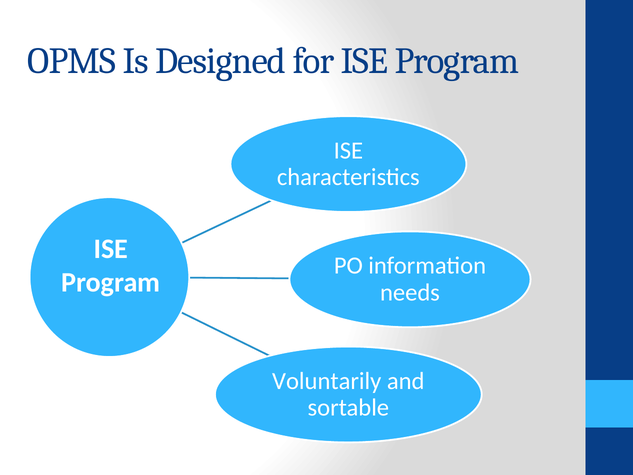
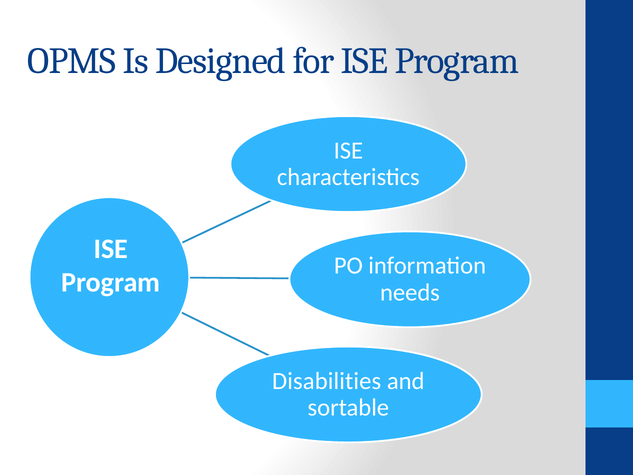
Voluntarily: Voluntarily -> Disabilities (327, 381)
